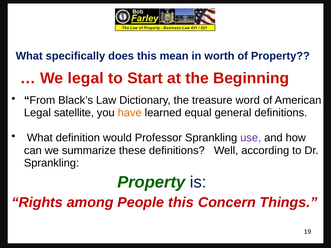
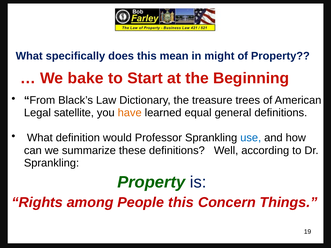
worth: worth -> might (219, 56)
We legal: legal -> bake (86, 78)
word: word -> trees (248, 100)
use colour: purple -> blue (251, 138)
